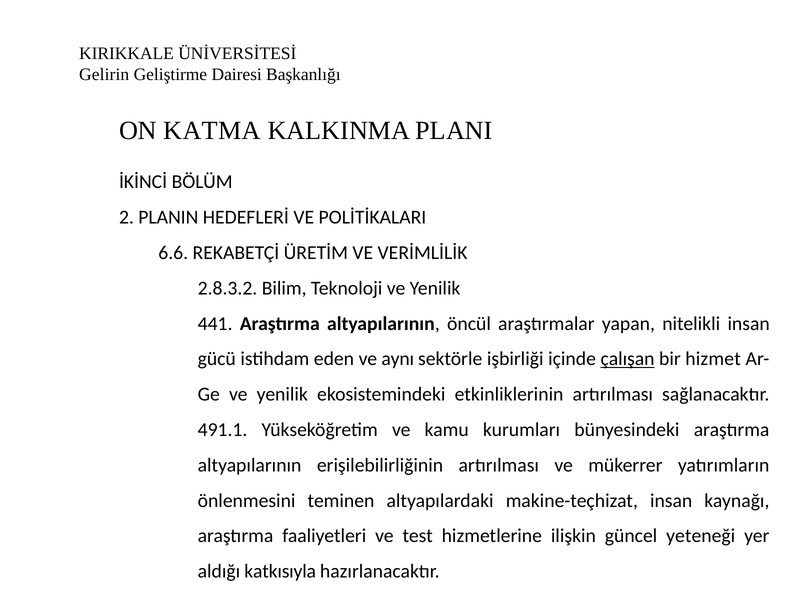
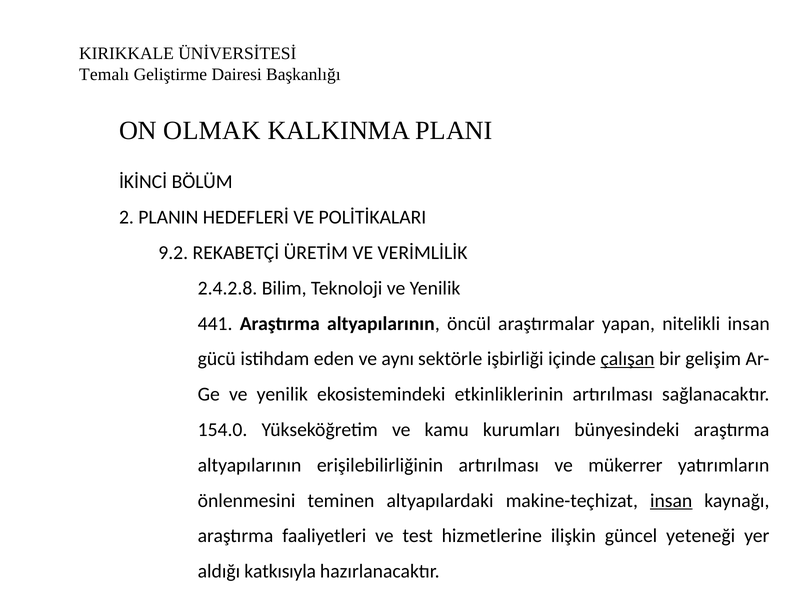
Gelirin: Gelirin -> Temalı (104, 75)
KATMA: KATMA -> OLMAK (212, 131)
6.6: 6.6 -> 9.2 (173, 253)
2.8.3.2: 2.8.3.2 -> 2.4.2.8 (228, 288)
hizmet: hizmet -> gelişim (713, 359)
491.1: 491.1 -> 154.0 (223, 430)
insan underline: none -> present (671, 501)
